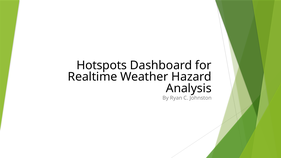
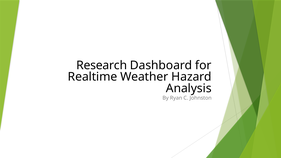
Hotspots: Hotspots -> Research (102, 65)
